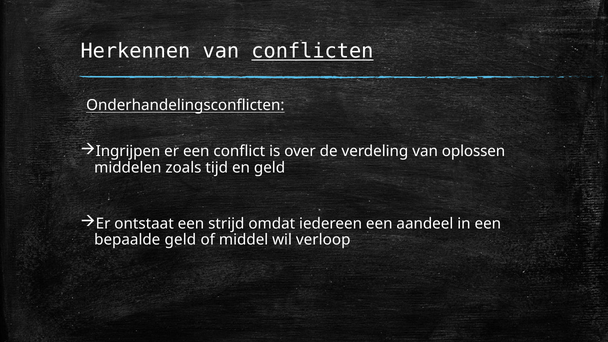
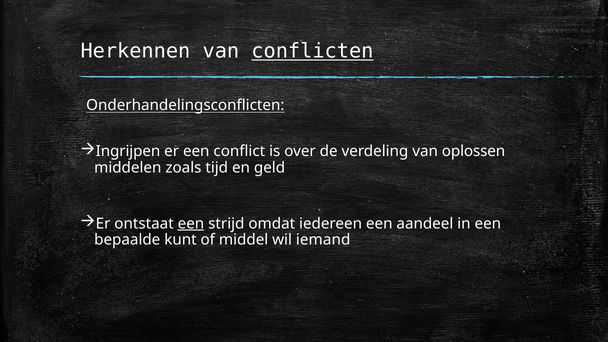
een underline: none -> present (191, 224)
bepaalde geld: geld -> kunt (180, 240)
verloop: verloop -> iemand (323, 240)
